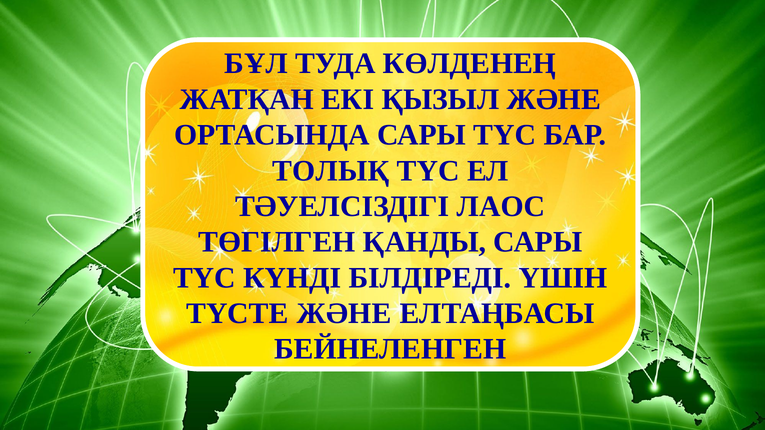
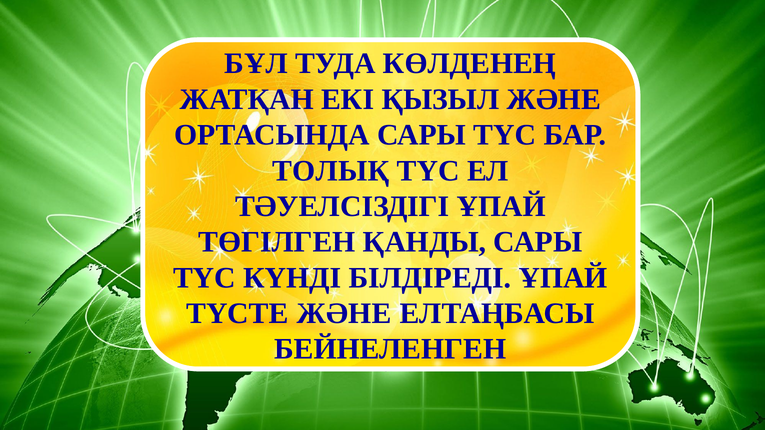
ТӘУЕЛСІЗДІГІ ЛАОС: ЛАОС -> ҰПАЙ (501, 207)
БІЛДІРЕДІ ҮШІН: ҮШІН -> ҰПАЙ (563, 278)
